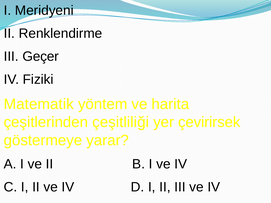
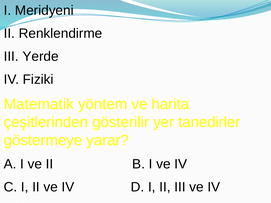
Geçer: Geçer -> Yerde (41, 56)
çeşitliliği: çeşitliliği -> gösterilir (121, 122)
çevirirsek: çevirirsek -> tanedirler (209, 122)
